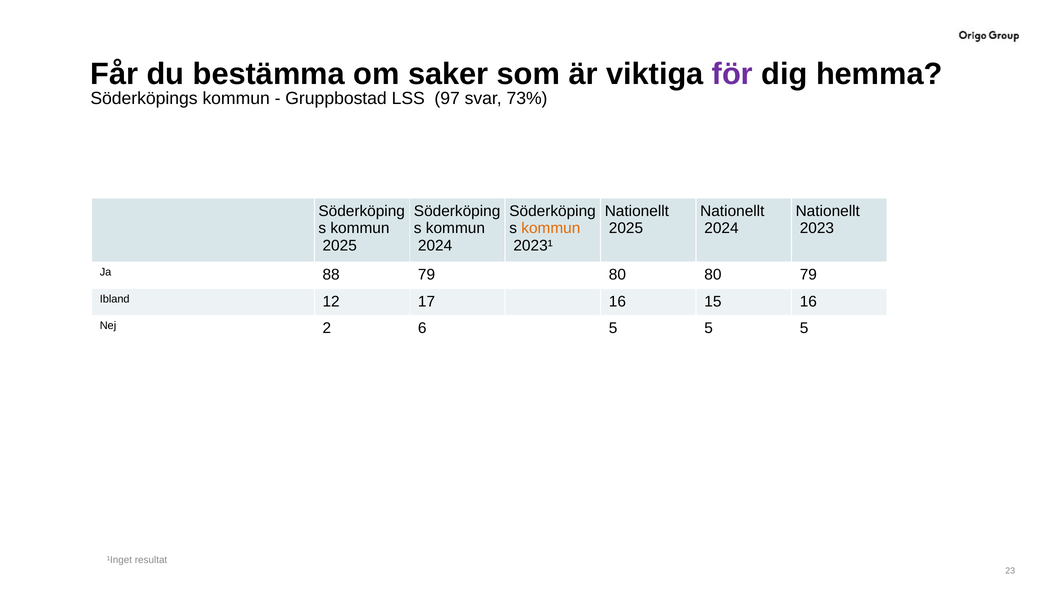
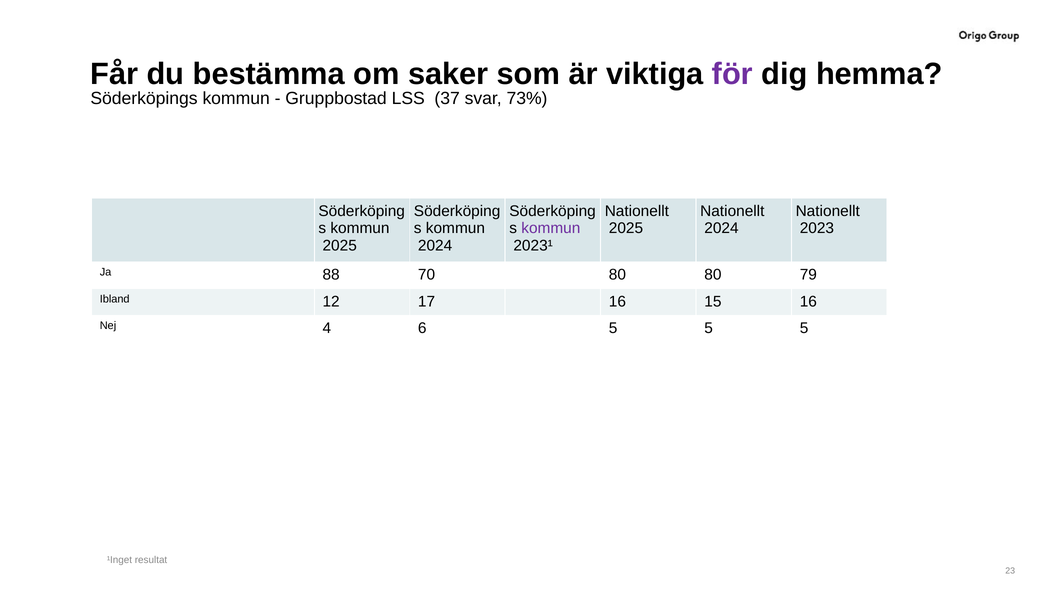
97: 97 -> 37 (447, 98)
kommun colour: orange -> purple (551, 228)
88 79: 79 -> 70 (427, 275)
2: 2 -> 4 (327, 328)
